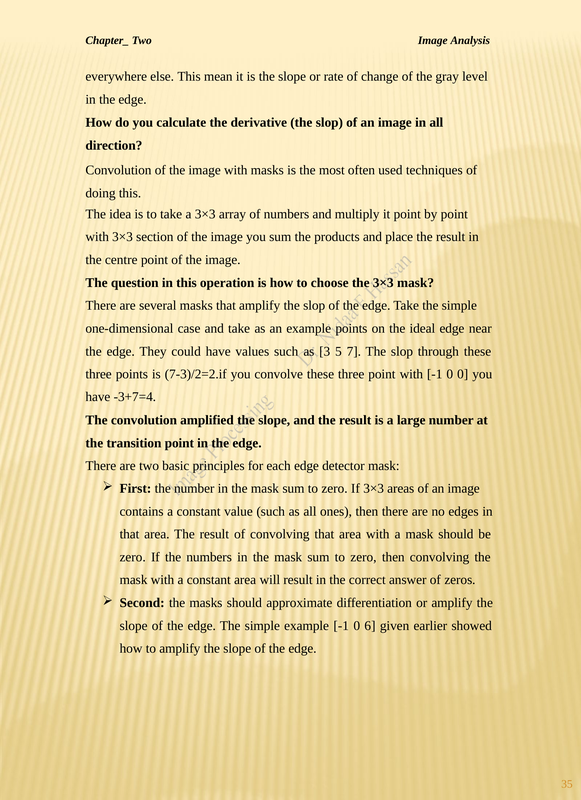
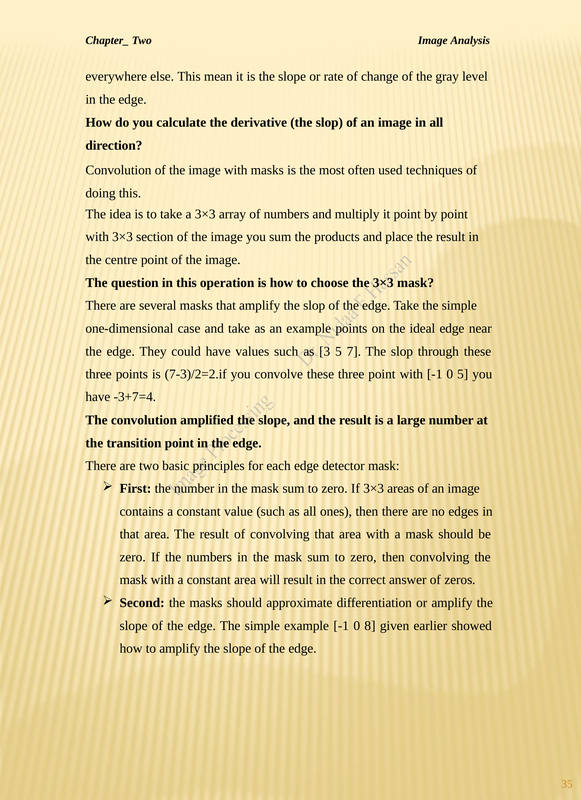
0 0: 0 -> 5 (463, 374)
6: 6 -> 8 (370, 625)
